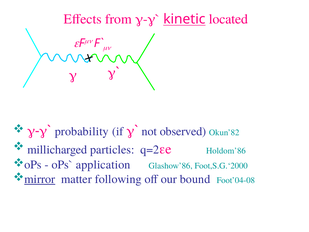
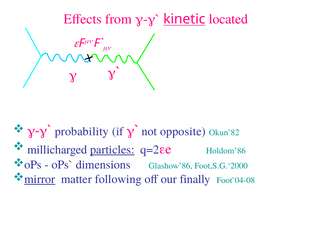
observed: observed -> opposite (183, 131)
particles underline: none -> present (112, 149)
application: application -> dimensions (103, 165)
bound: bound -> finally (195, 179)
